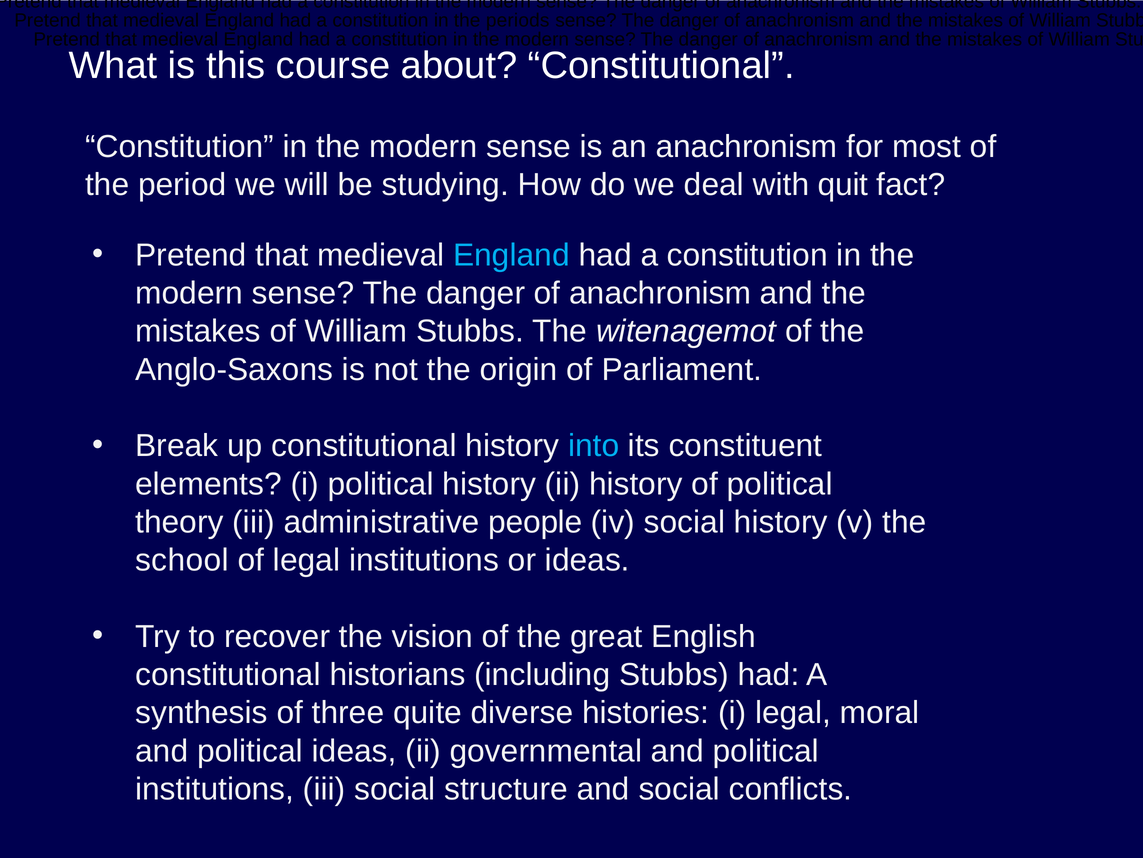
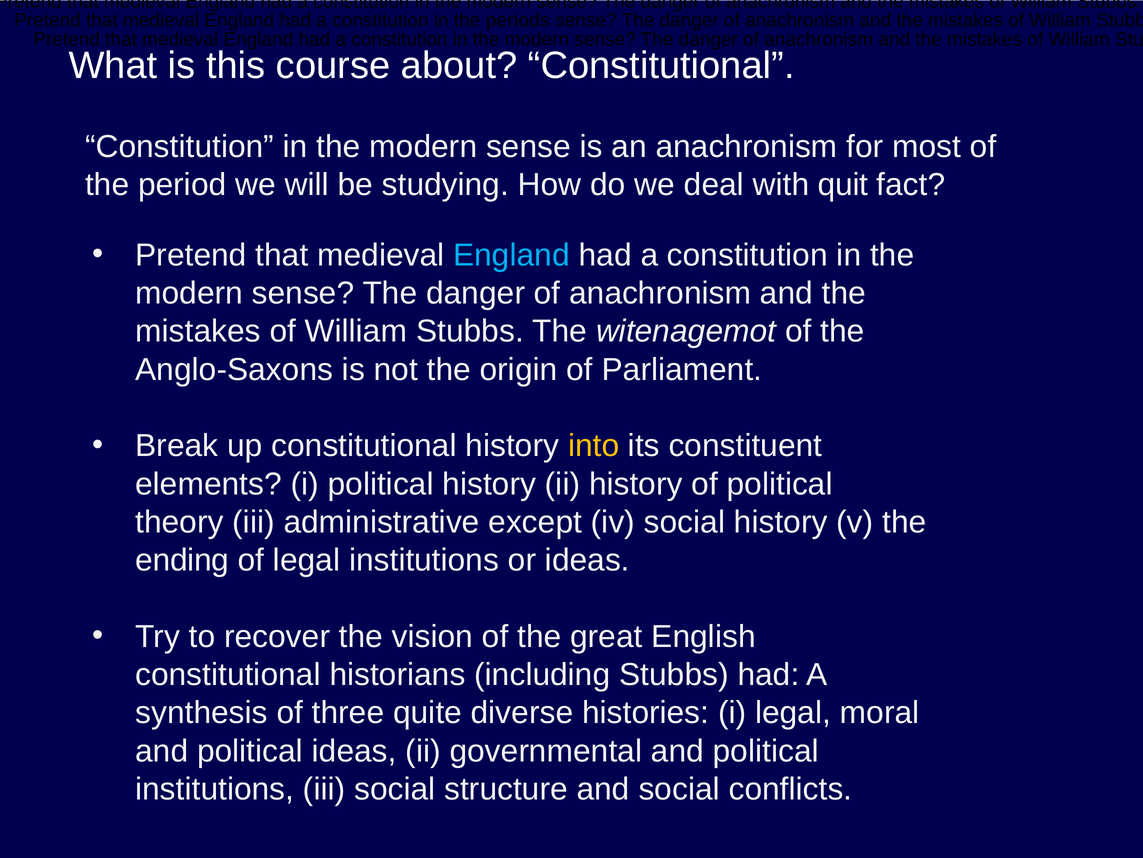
into colour: light blue -> yellow (594, 446)
people: people -> except (535, 522)
school: school -> ending (182, 560)
